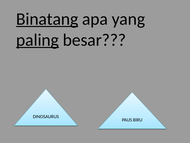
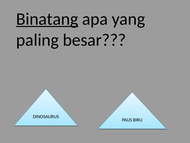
paling underline: present -> none (37, 40)
